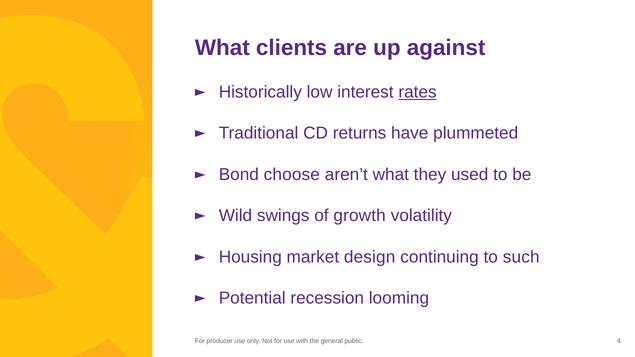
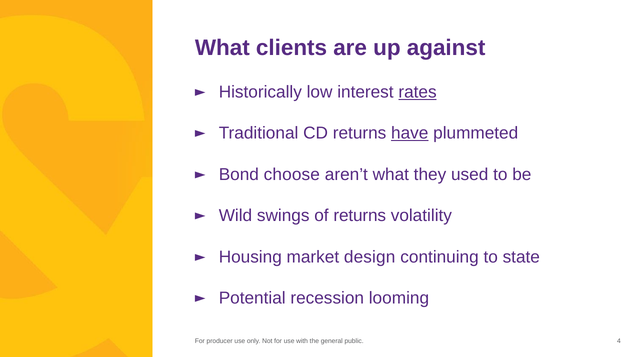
have underline: none -> present (410, 133)
of growth: growth -> returns (360, 216)
such: such -> state (521, 257)
